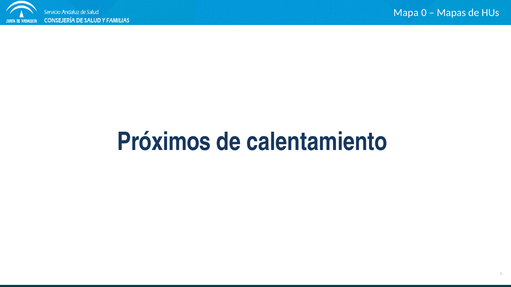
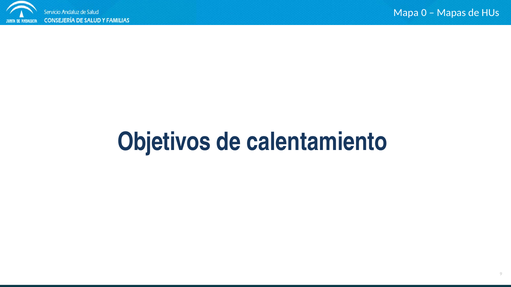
Próximos: Próximos -> Objetivos (164, 142)
